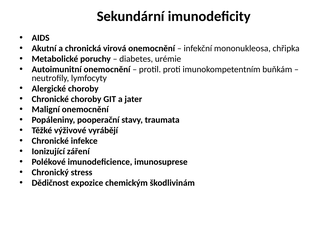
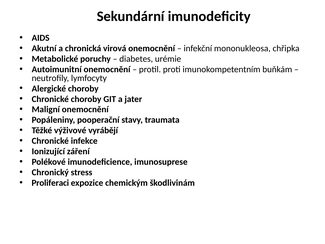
Dědičnost: Dědičnost -> Proliferaci (50, 183)
